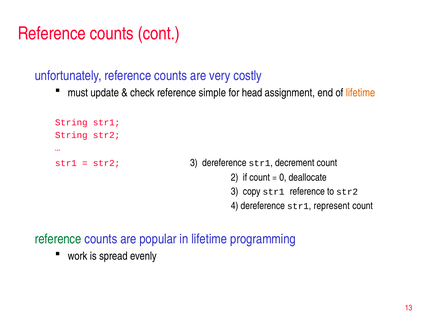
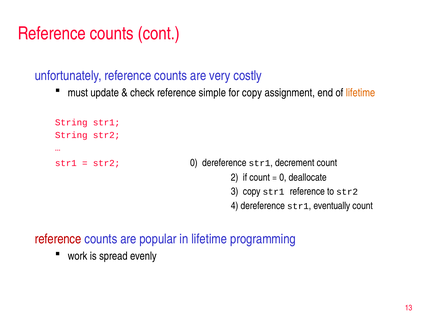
for head: head -> copy (252, 93)
3: 3 -> 0 (194, 163)
represent: represent -> eventually (332, 206)
reference colour: green -> red (58, 239)
